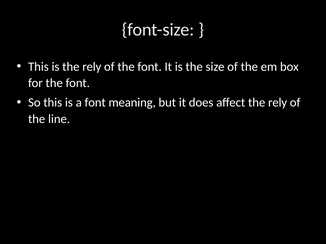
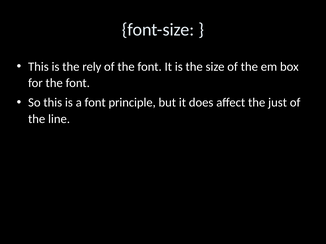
meaning: meaning -> principle (132, 103)
affect the rely: rely -> just (278, 103)
